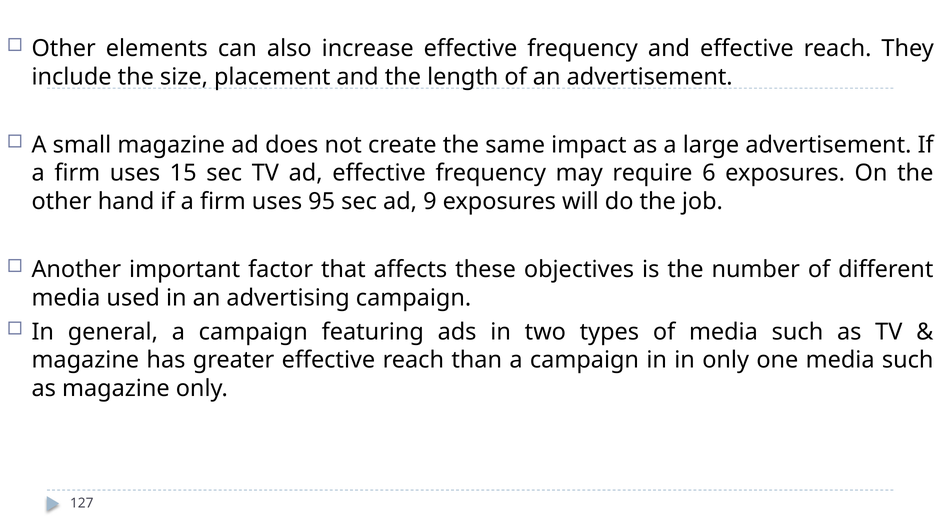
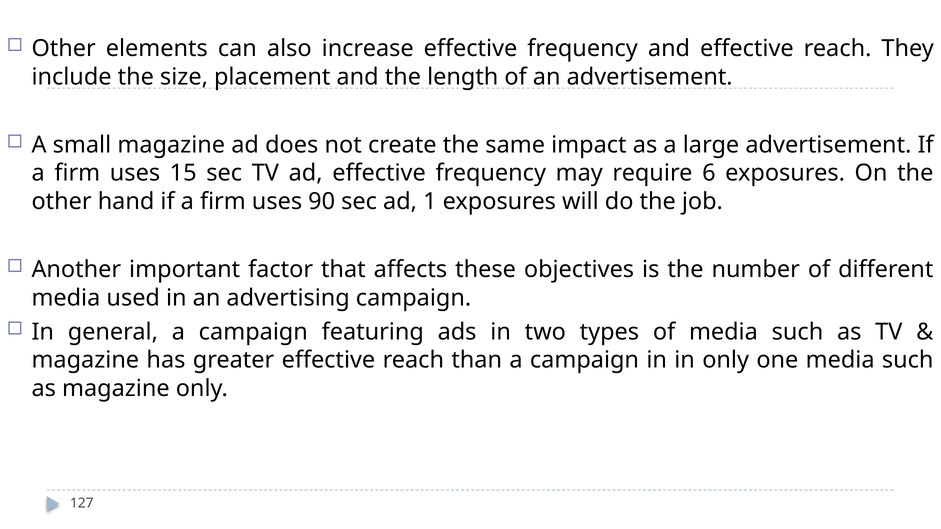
95: 95 -> 90 (322, 201)
9: 9 -> 1 (430, 201)
